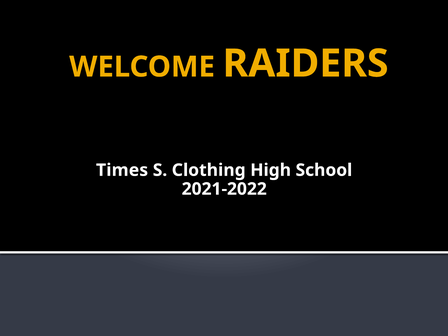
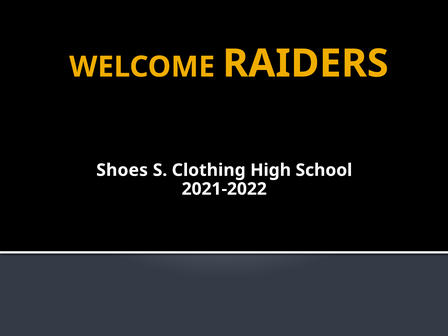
Times: Times -> Shoes (122, 170)
